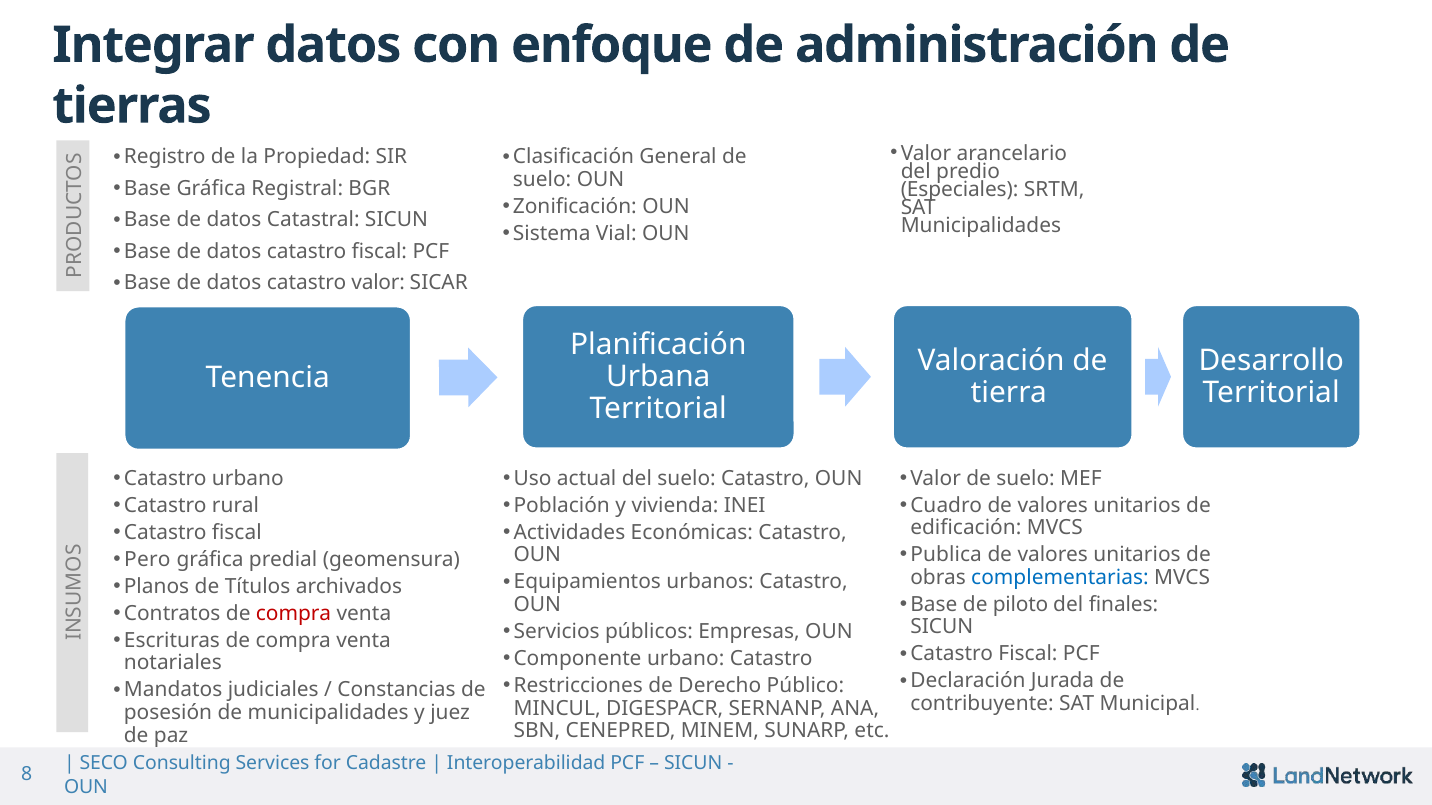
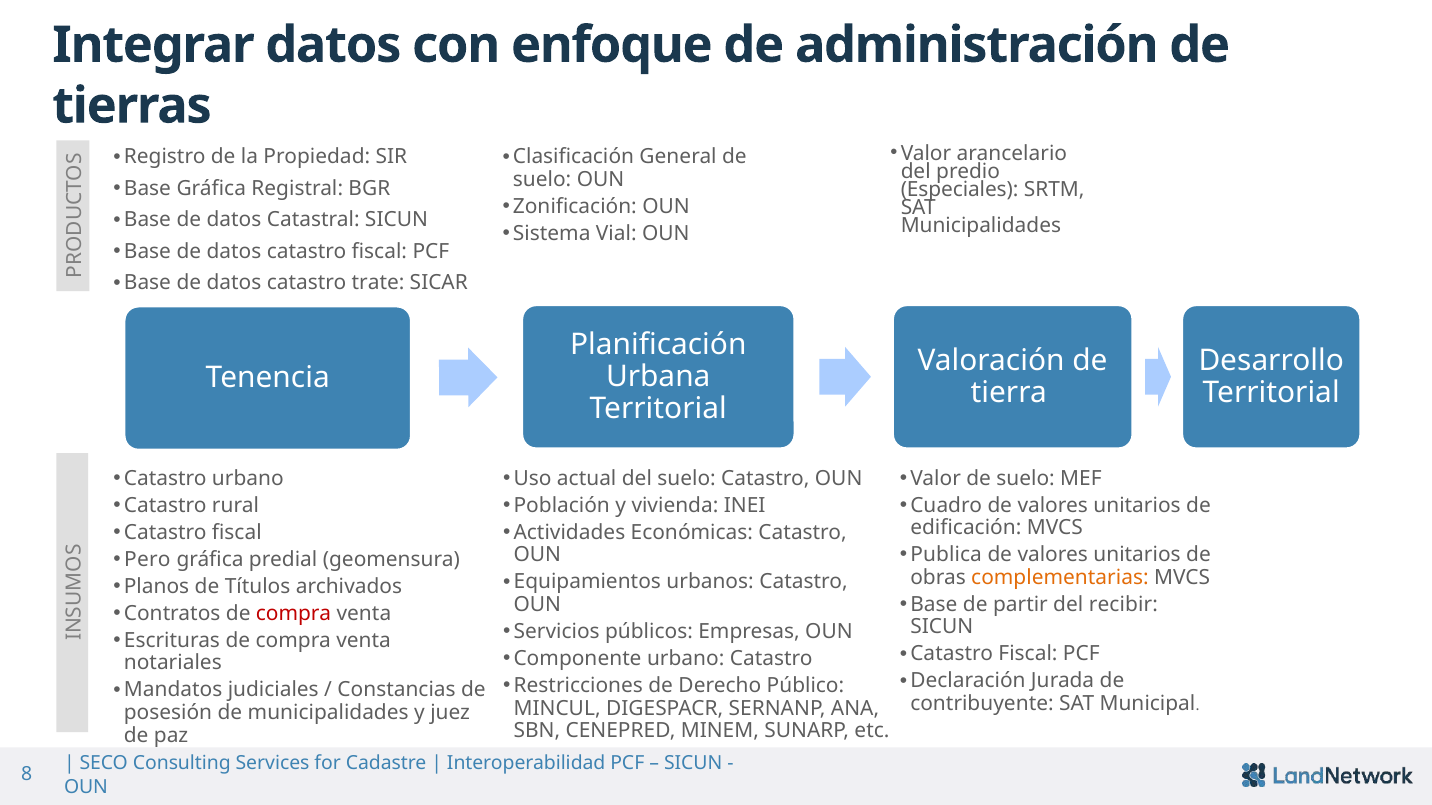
catastro valor: valor -> trate (378, 283)
complementarias colour: blue -> orange (1060, 578)
piloto: piloto -> partir (1020, 605)
finales: finales -> recibir (1123, 605)
